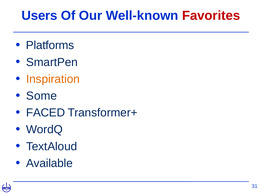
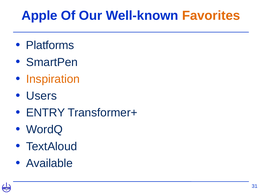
Users: Users -> Apple (39, 16)
Favorites colour: red -> orange (211, 16)
Some: Some -> Users (42, 96)
FACED: FACED -> ENTRY (46, 113)
